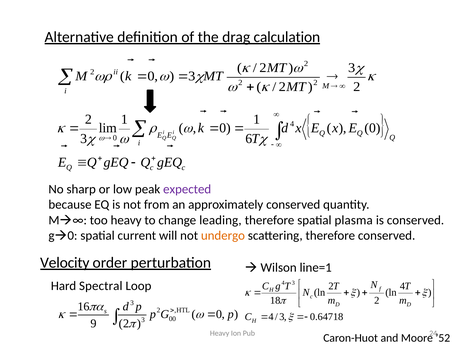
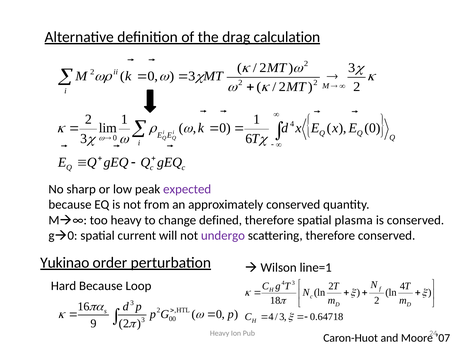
leading: leading -> defined (221, 220)
undergo colour: orange -> purple (223, 235)
Velocity: Velocity -> Yukinao (65, 262)
Hard Spectral: Spectral -> Because (101, 286)
’52: ’52 -> ’07 (443, 338)
